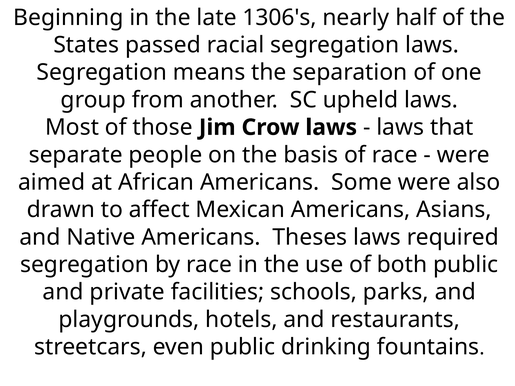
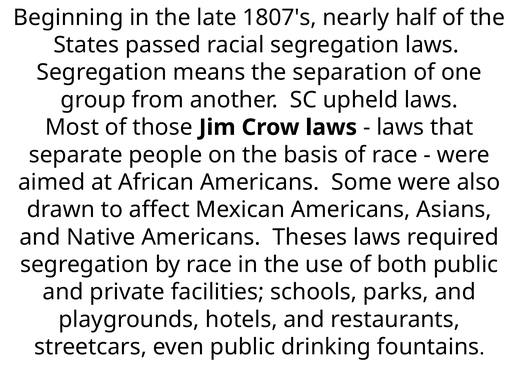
1306's: 1306's -> 1807's (280, 18)
